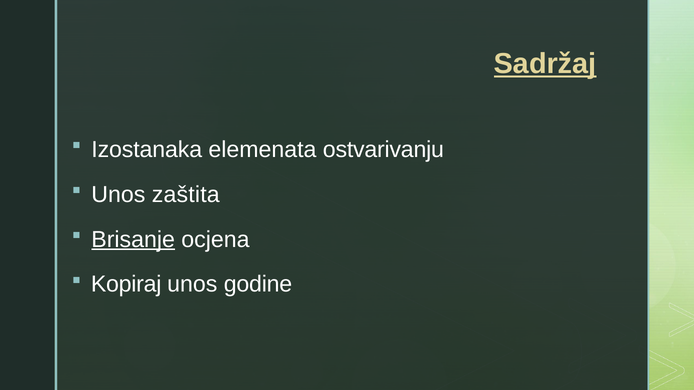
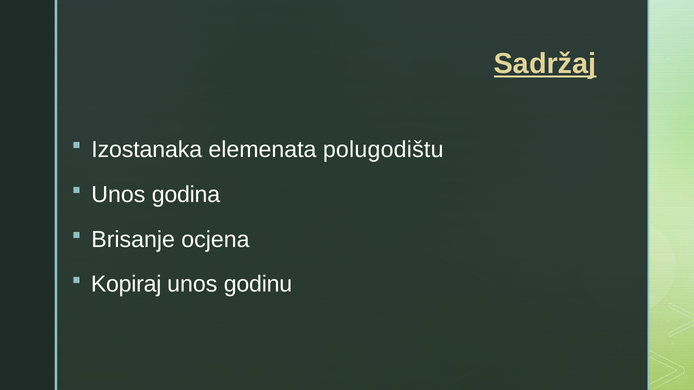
ostvarivanju: ostvarivanju -> polugodištu (383, 150)
zaštita: zaštita -> godina (186, 195)
Brisanje underline: present -> none (133, 240)
godine: godine -> godinu (258, 285)
